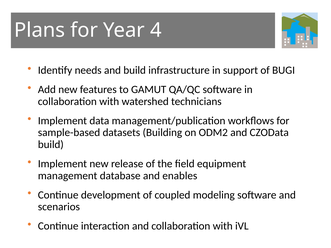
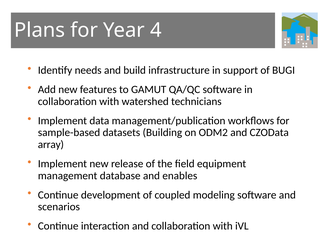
build: build -> array (51, 145)
